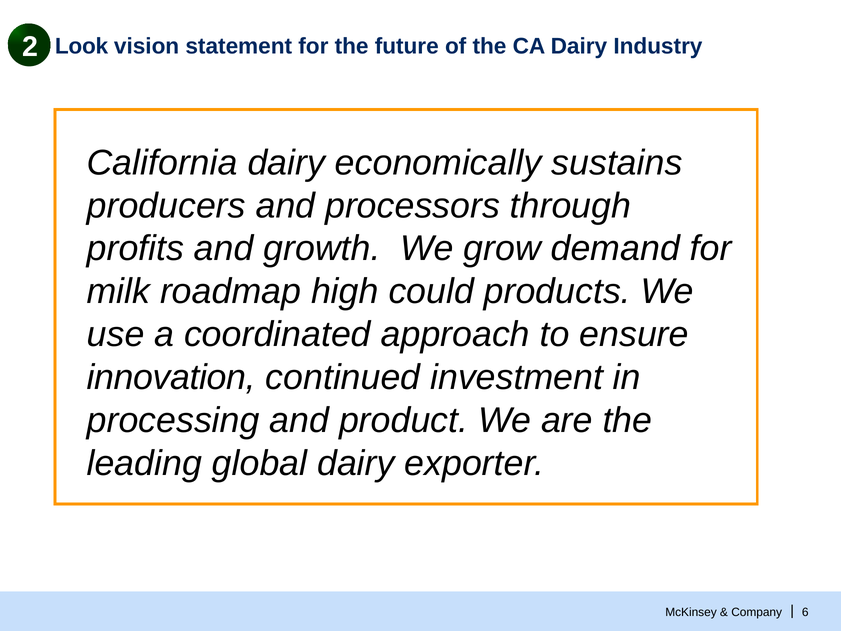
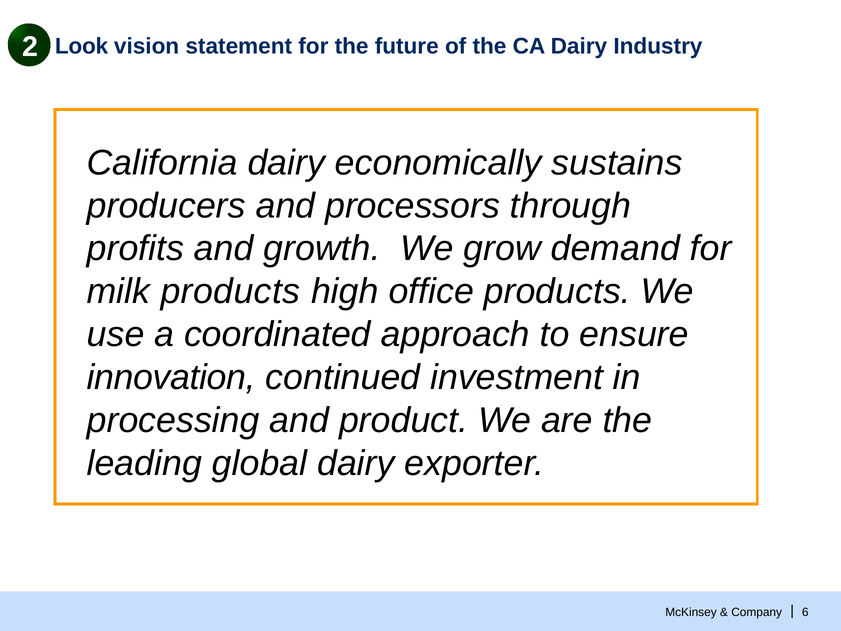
milk roadmap: roadmap -> products (230, 291)
could: could -> office (431, 291)
